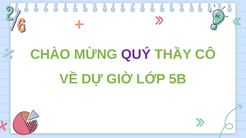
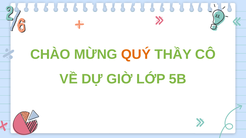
QUÝ colour: purple -> orange (136, 55)
